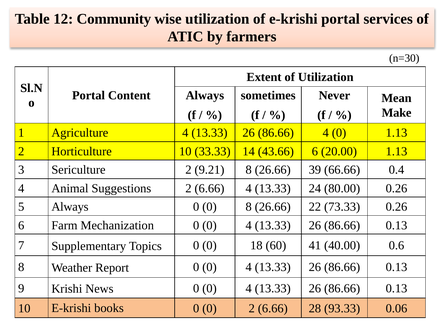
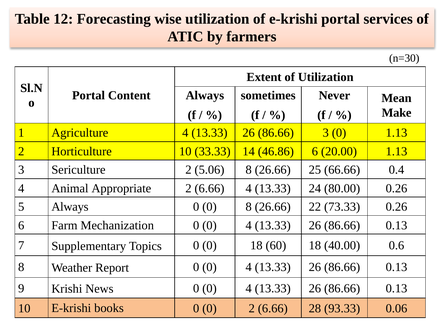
Community: Community -> Forecasting (114, 19)
86.66 4: 4 -> 3 (326, 133)
43.66: 43.66 -> 46.86 (276, 151)
9.21: 9.21 -> 5.06 (209, 170)
39: 39 -> 25 (315, 170)
Suggestions: Suggestions -> Appropriate (121, 188)
60 41: 41 -> 18 (315, 245)
